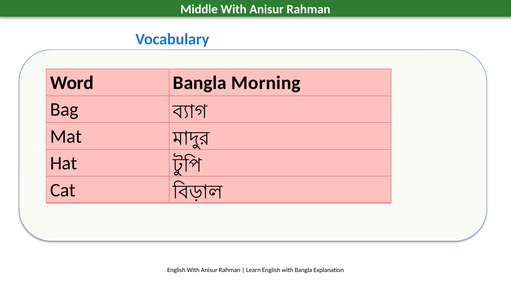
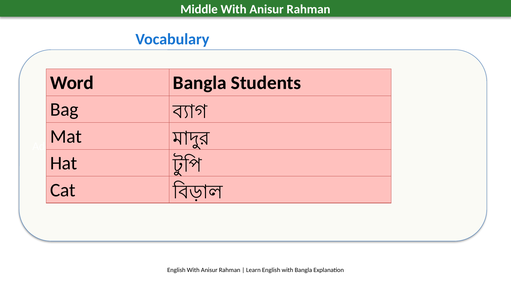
Morning: Morning -> Students (266, 83)
